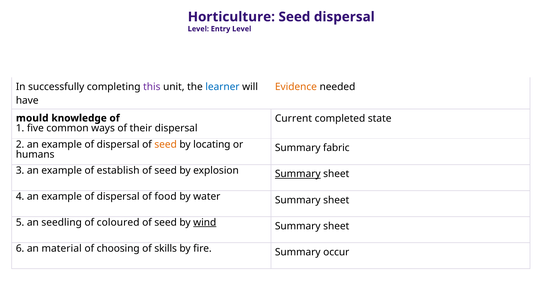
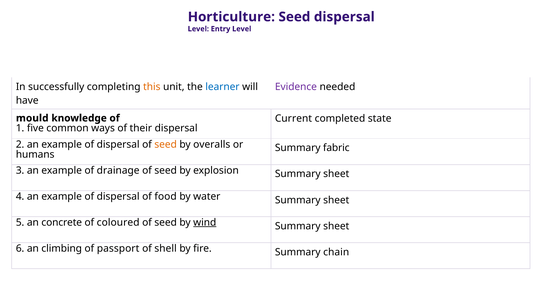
this colour: purple -> orange (152, 87)
Evidence colour: orange -> purple (296, 87)
locating: locating -> overalls (212, 144)
establish: establish -> drainage (118, 170)
Summary underline: present -> none (298, 174)
seedling: seedling -> concrete (62, 223)
material: material -> climbing (62, 249)
choosing: choosing -> passport (118, 249)
skills: skills -> shell (166, 249)
occur: occur -> chain (336, 252)
